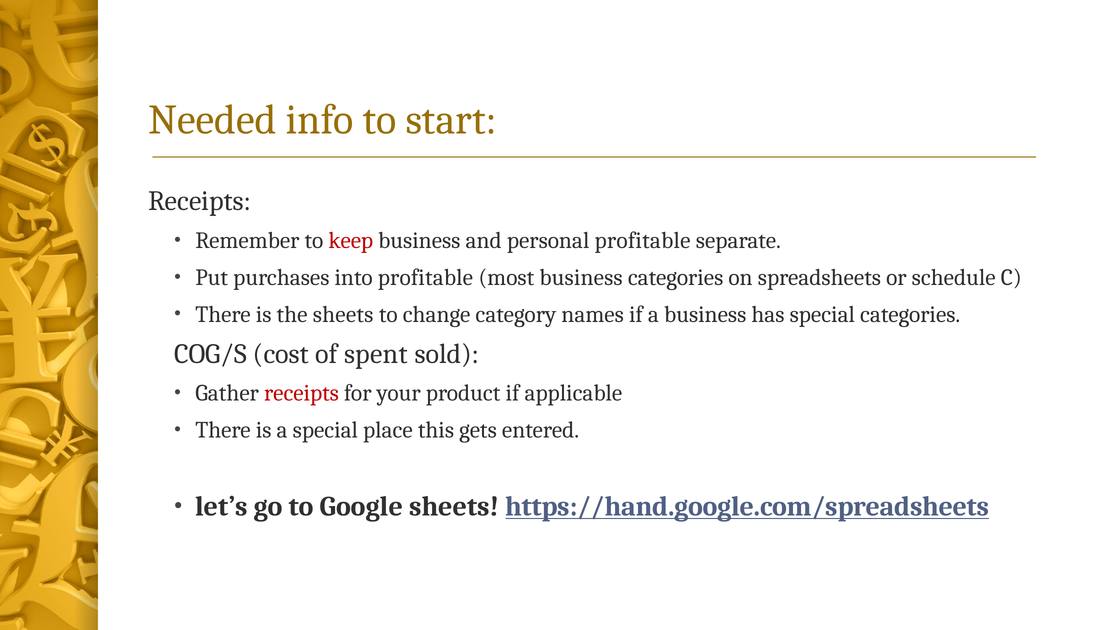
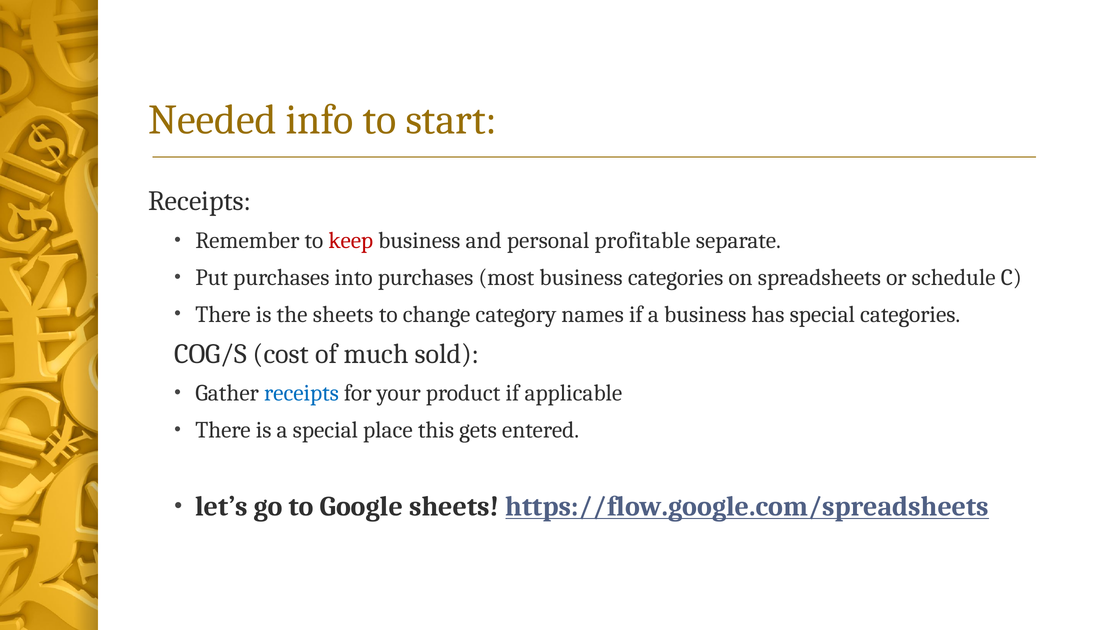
into profitable: profitable -> purchases (426, 278)
spent: spent -> much (376, 354)
receipts colour: red -> blue (301, 393)
https://hand.google.com/spreadsheets: https://hand.google.com/spreadsheets -> https://flow.google.com/spreadsheets (747, 507)
